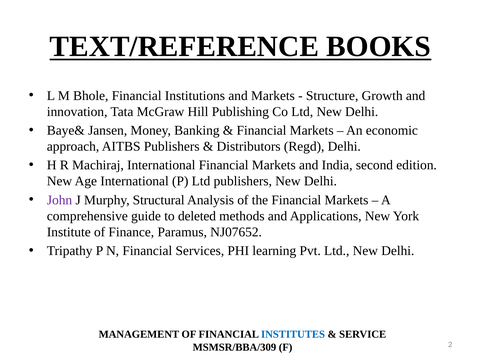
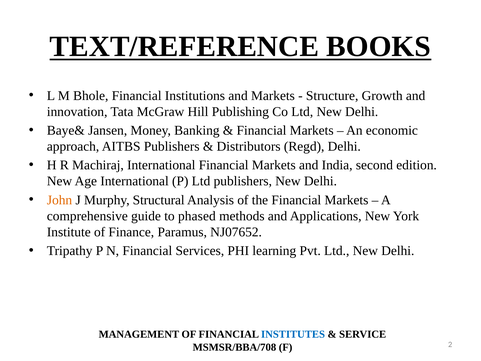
John colour: purple -> orange (60, 200)
deleted: deleted -> phased (197, 216)
MSMSR/BBA/309: MSMSR/BBA/309 -> MSMSR/BBA/708 (234, 347)
